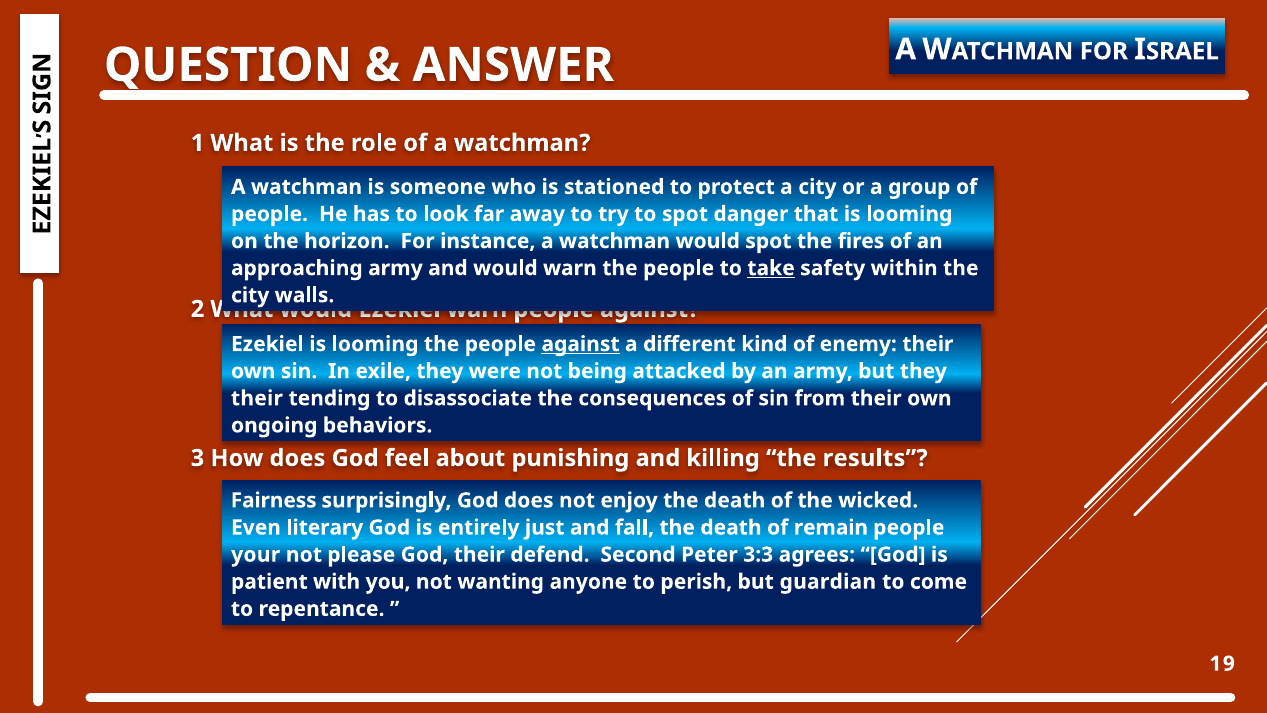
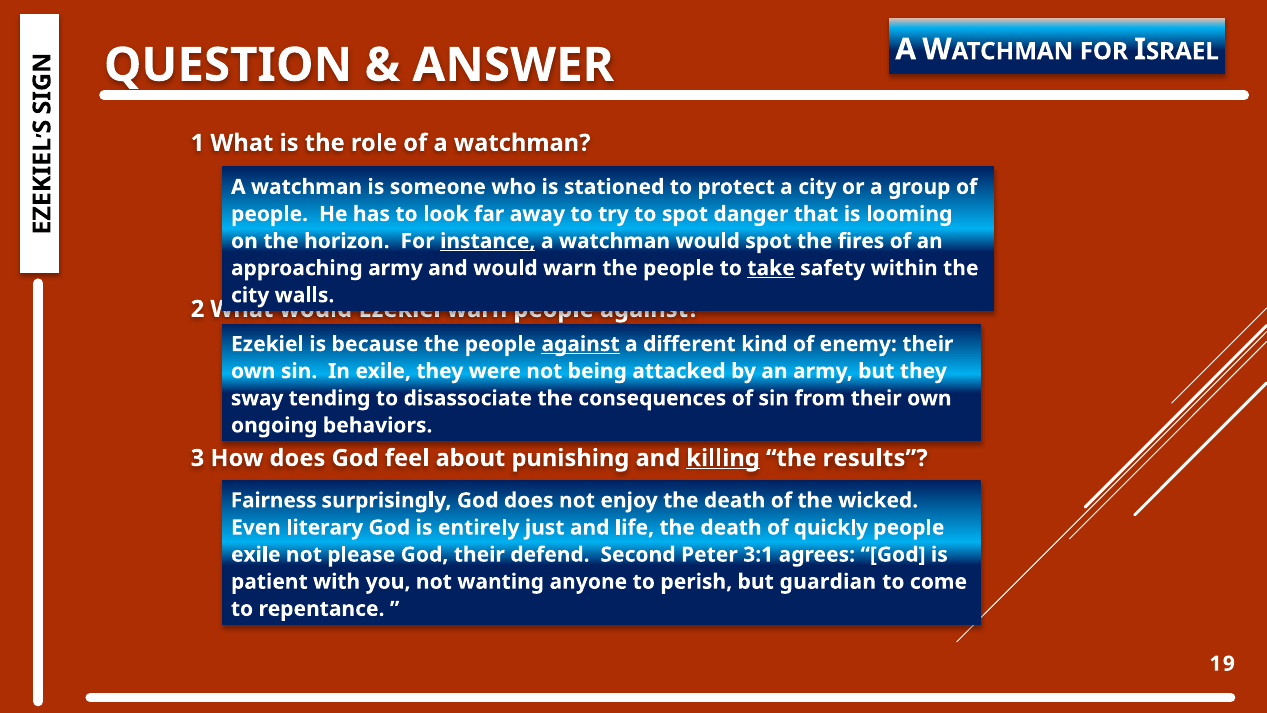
instance underline: none -> present (488, 241)
Ezekiel is looming: looming -> because (375, 344)
their: their -> sway (257, 398)
killing underline: none -> present (723, 458)
fall: fall -> life (634, 527)
remain: remain -> quickly (831, 527)
your: your -> exile (256, 554)
3:3: 3:3 -> 3:1 (758, 554)
